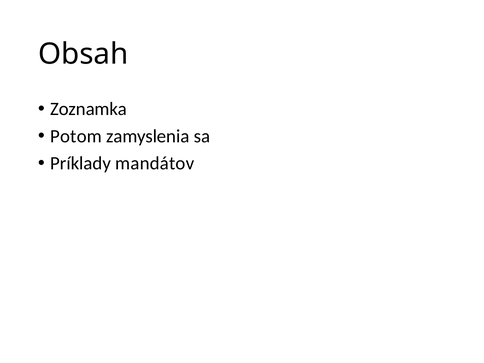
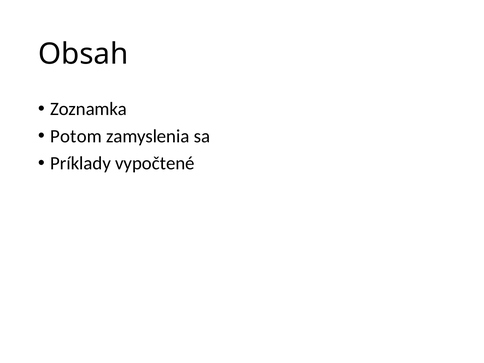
mandátov: mandátov -> vypočtené (155, 163)
